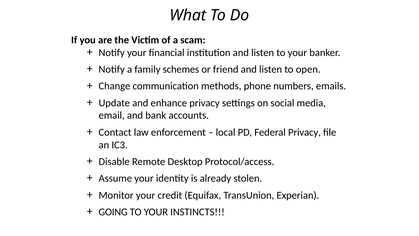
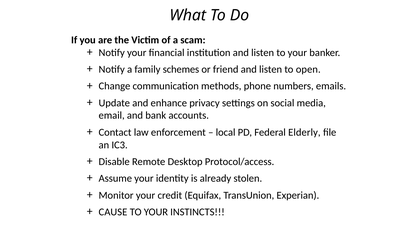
Federal Privacy: Privacy -> Elderly (304, 132)
GOING: GOING -> CAUSE (113, 212)
